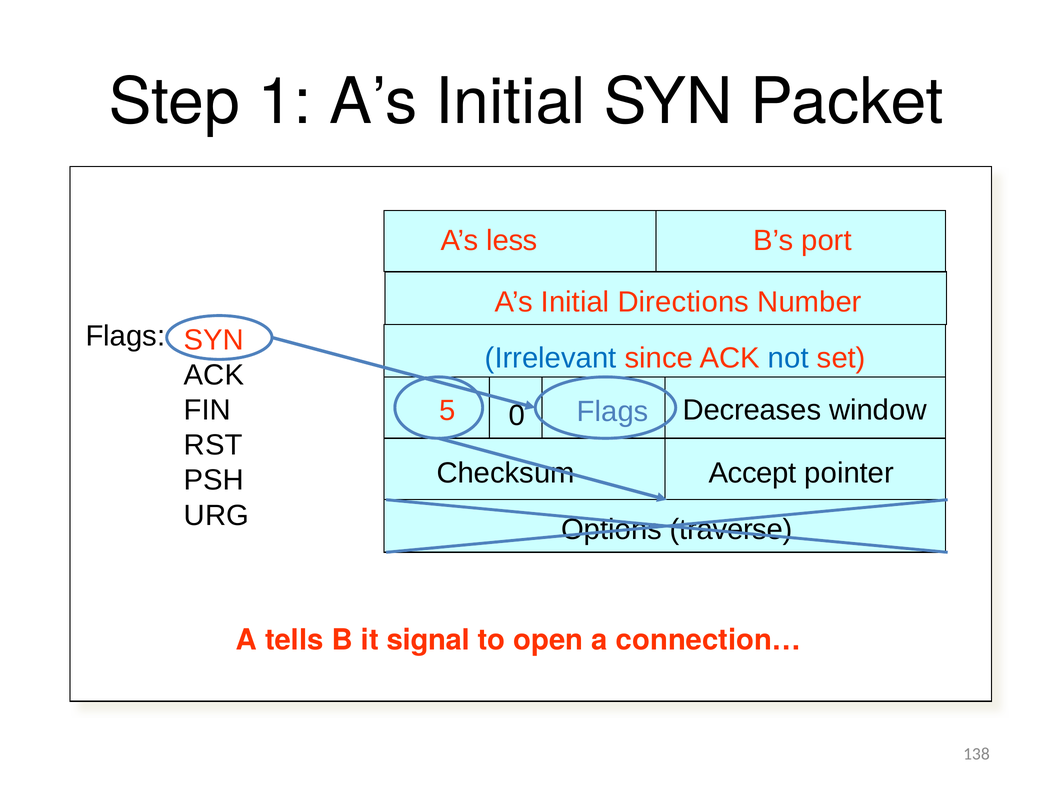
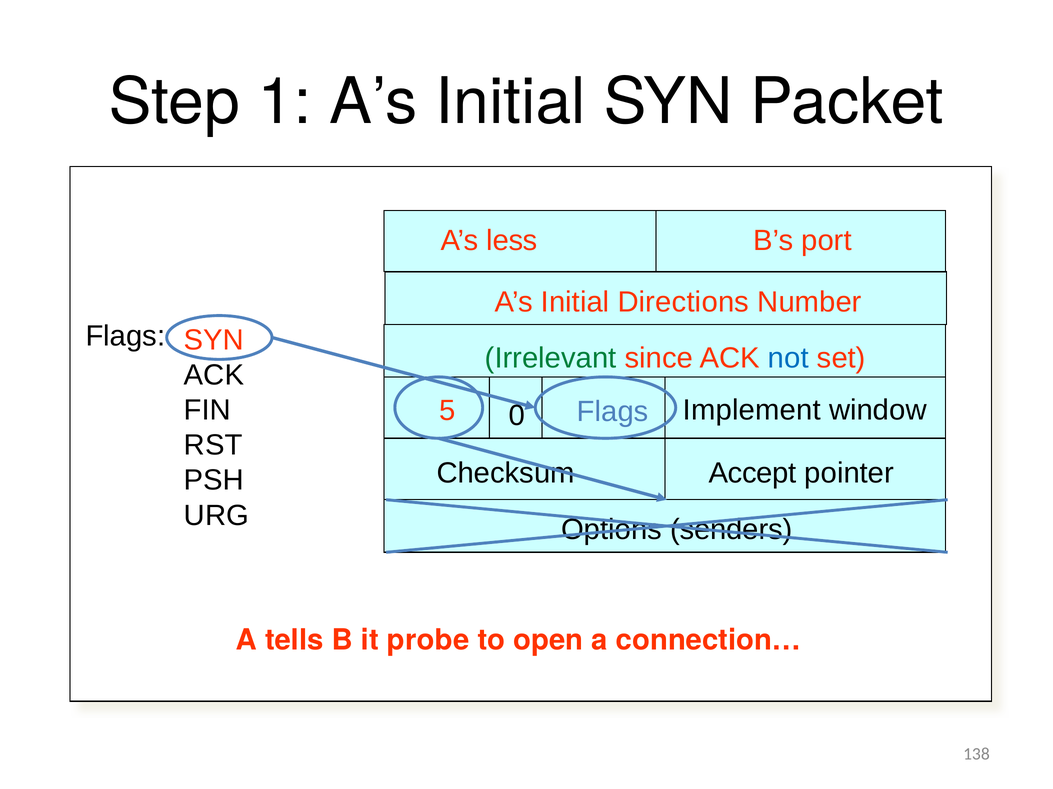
Irrelevant colour: blue -> green (551, 358)
Decreases: Decreases -> Implement (752, 411)
traverse: traverse -> senders (731, 530)
signal: signal -> probe (428, 641)
